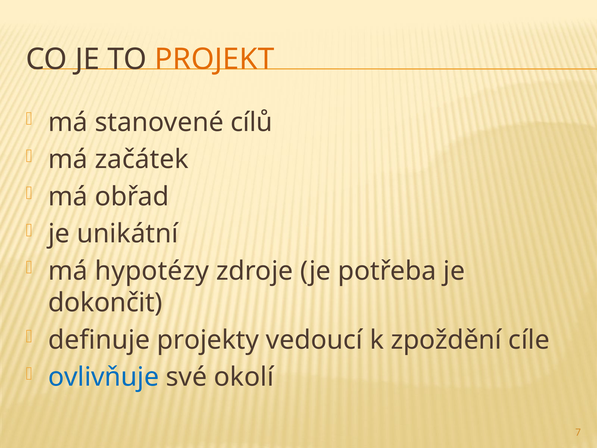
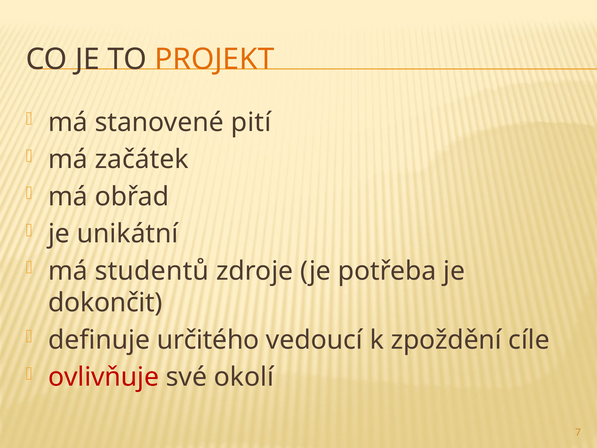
cílů: cílů -> pití (251, 122)
hypotézy: hypotézy -> studentů (152, 271)
projekty: projekty -> určitého (208, 340)
ovlivňuje colour: blue -> red (104, 377)
